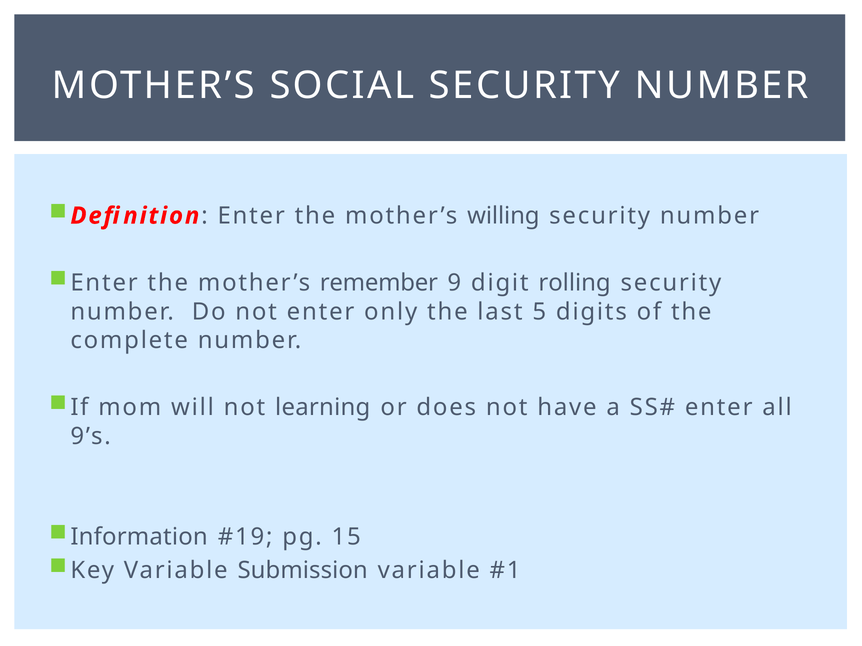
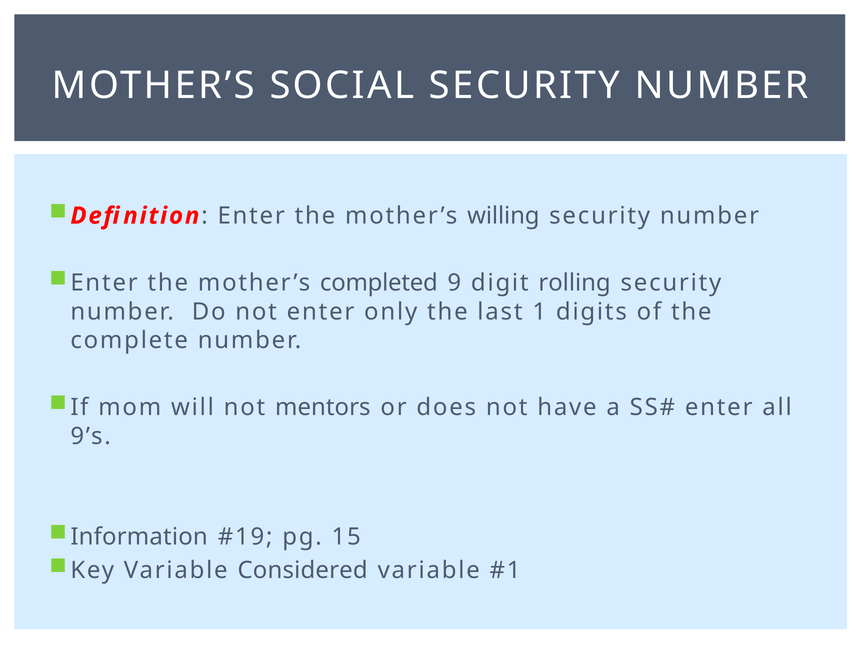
remember: remember -> completed (379, 283)
5: 5 -> 1 (539, 312)
learning: learning -> mentors (323, 408)
Submission: Submission -> Considered (303, 571)
